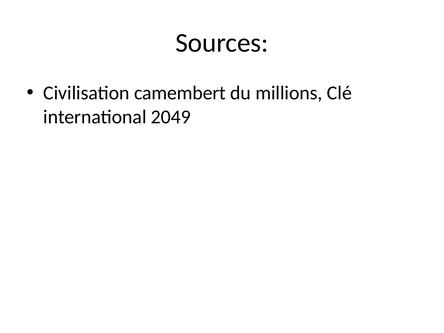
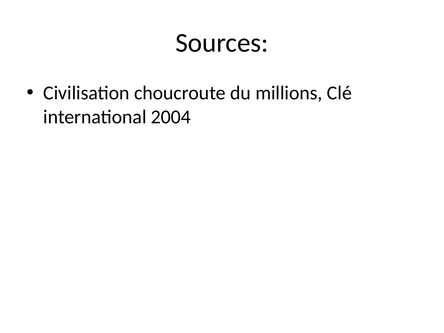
camembert: camembert -> choucroute (180, 93)
2049: 2049 -> 2004 (171, 117)
